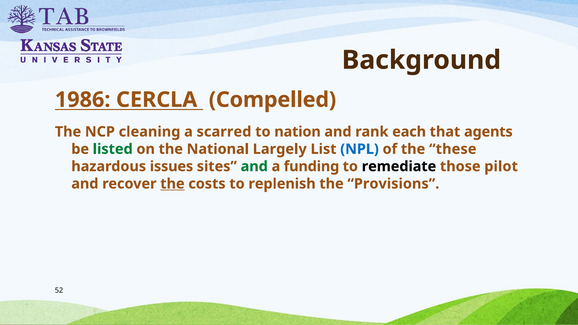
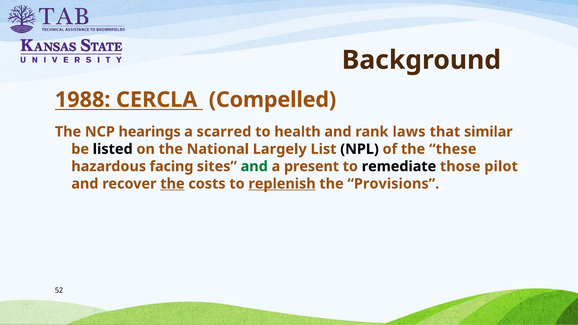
1986: 1986 -> 1988 (83, 100)
cleaning: cleaning -> hearings (150, 132)
nation: nation -> health (297, 132)
each: each -> laws (409, 132)
agents: agents -> similar (488, 132)
listed colour: green -> black (113, 149)
NPL colour: blue -> black (360, 149)
issues: issues -> facing (171, 166)
funding: funding -> present (311, 166)
replenish underline: none -> present (282, 184)
